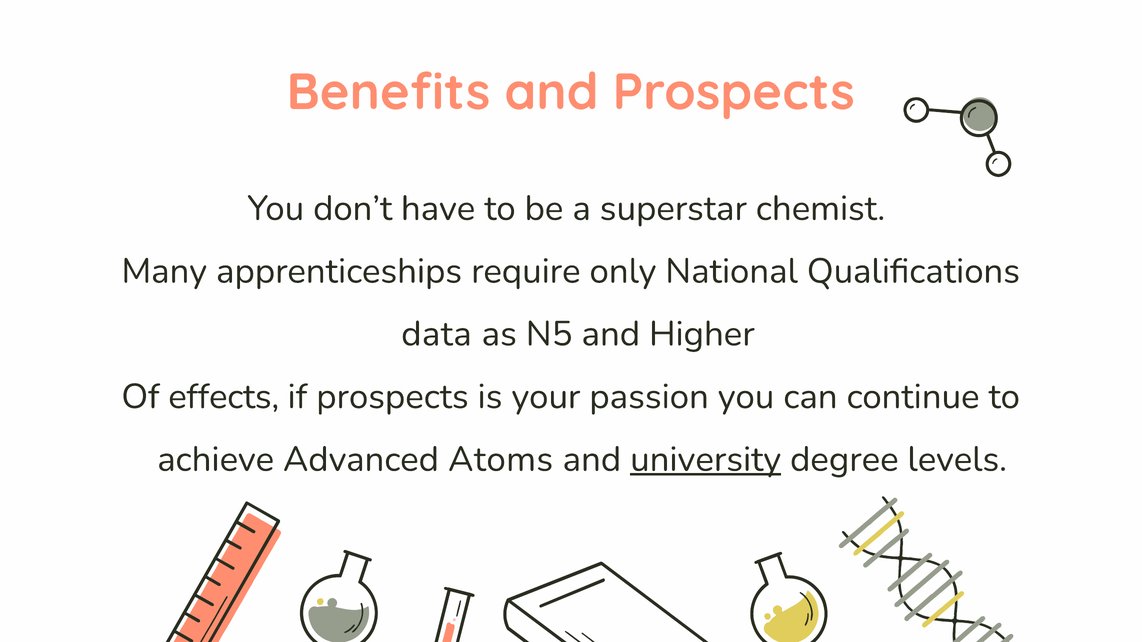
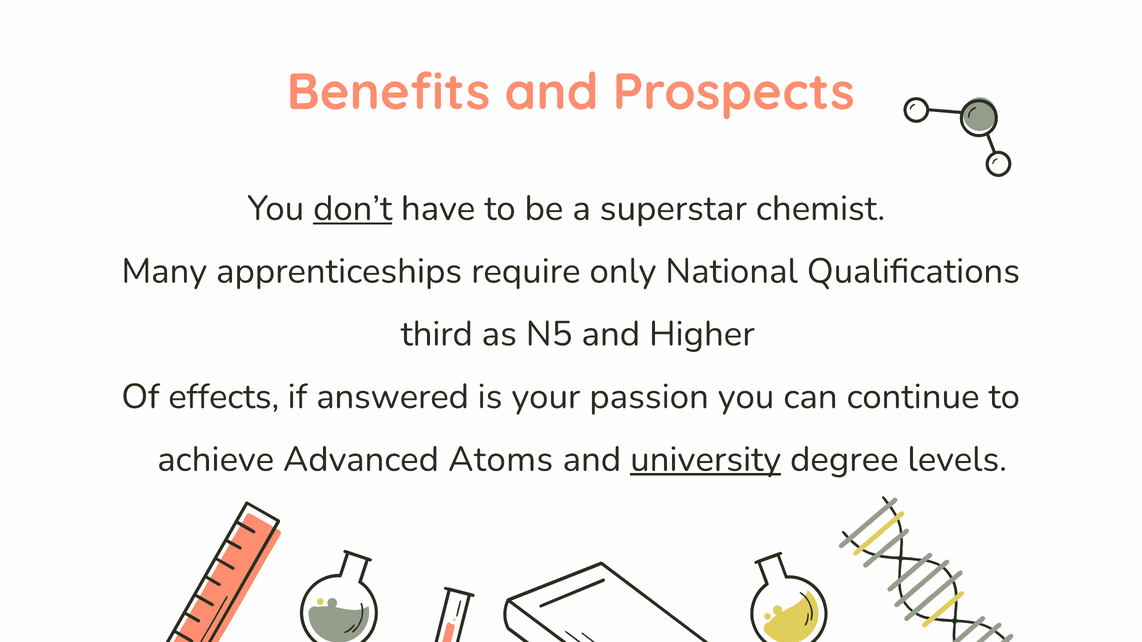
don’t underline: none -> present (353, 209)
data: data -> third (437, 334)
if prospects: prospects -> answered (393, 397)
